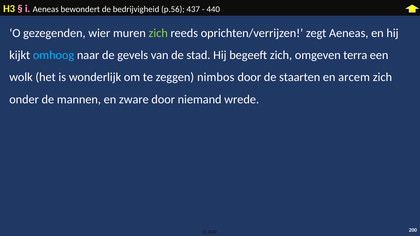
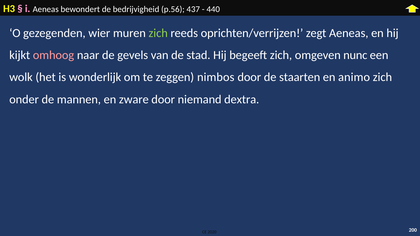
omhoog colour: light blue -> pink (54, 55)
terra: terra -> nunc (355, 55)
arcem: arcem -> animo (354, 77)
wrede: wrede -> dextra (242, 99)
